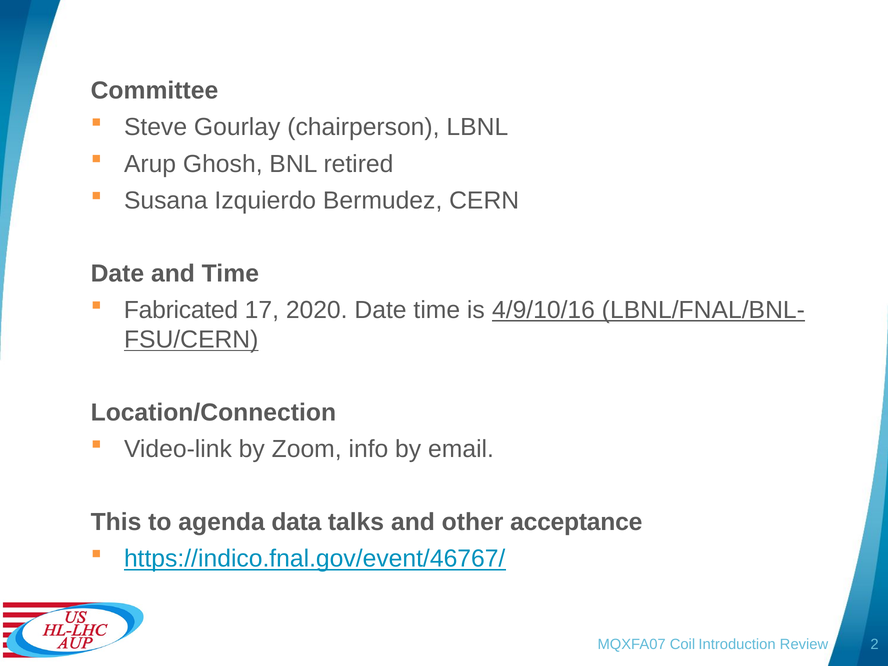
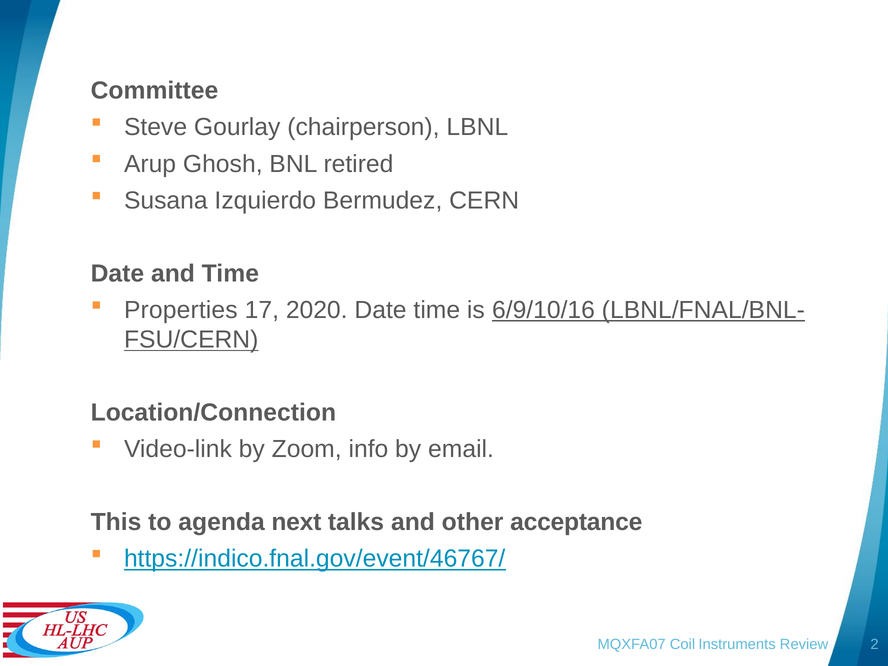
Fabricated: Fabricated -> Properties (181, 310)
4/9/10/16: 4/9/10/16 -> 6/9/10/16 (543, 310)
data: data -> next (296, 522)
Introduction: Introduction -> Instruments (737, 644)
